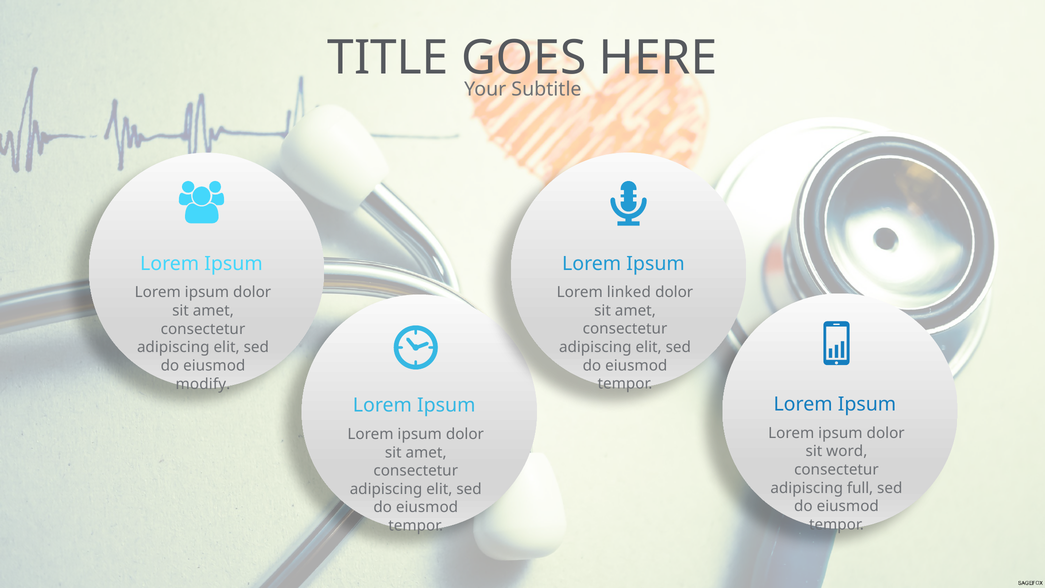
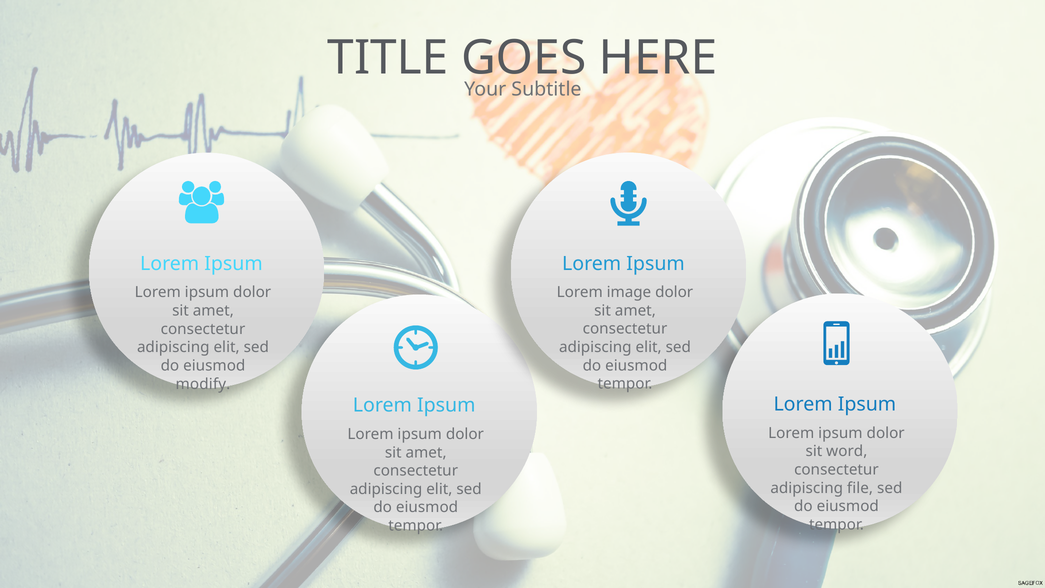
linked: linked -> image (629, 292)
full: full -> file (860, 488)
